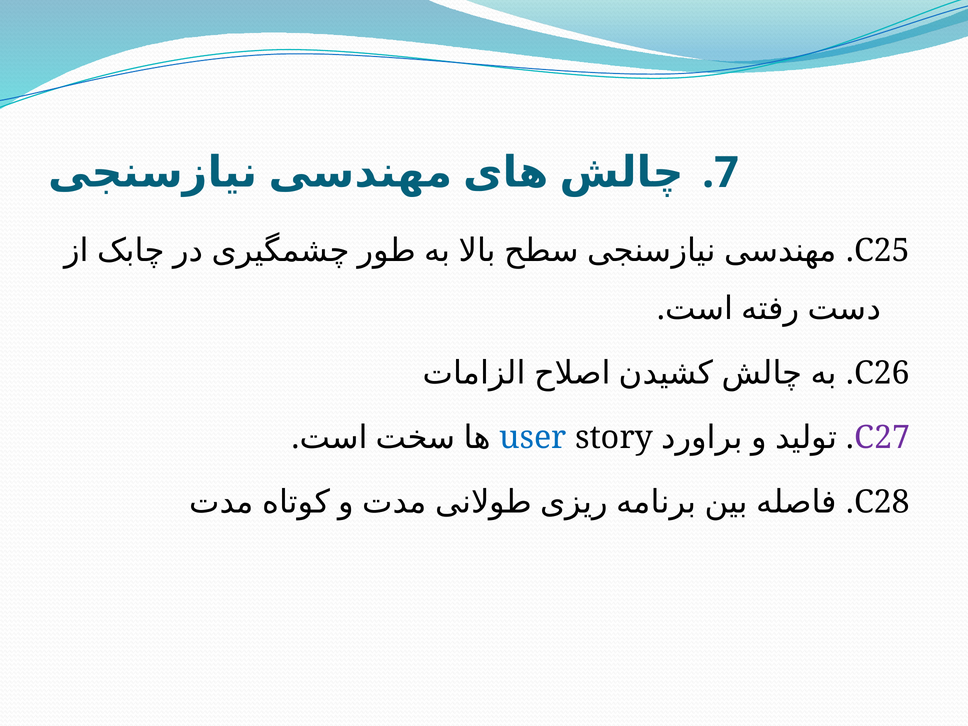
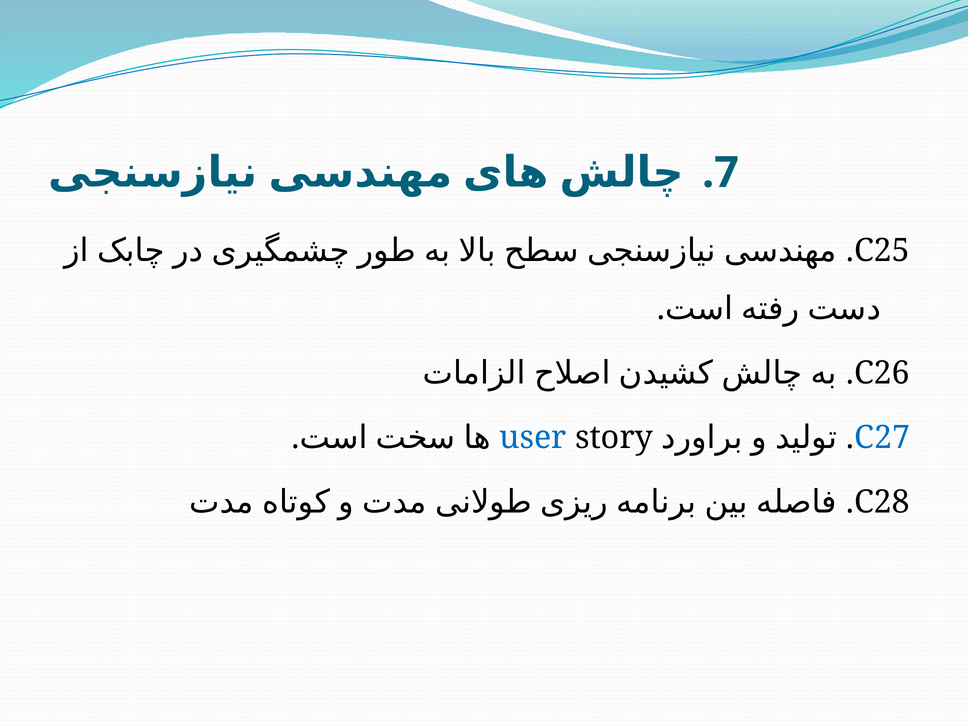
C27 colour: purple -> blue (882, 438)
